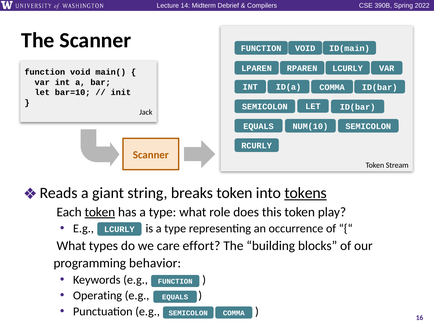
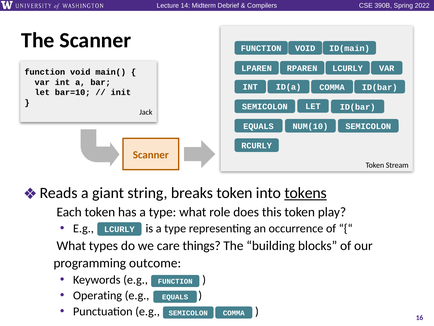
token underline: present -> none (100, 212)
effort: effort -> things (202, 245)
behavior: behavior -> outcome (155, 263)
